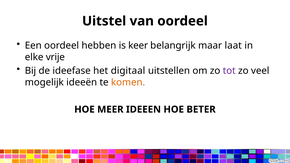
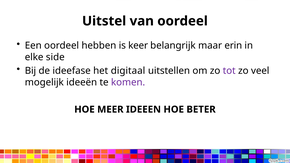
laat: laat -> erin (233, 46)
vrije: vrije -> side (55, 57)
komen colour: orange -> purple (128, 82)
